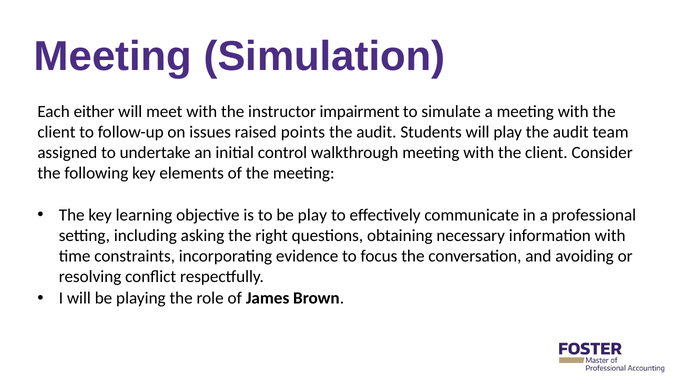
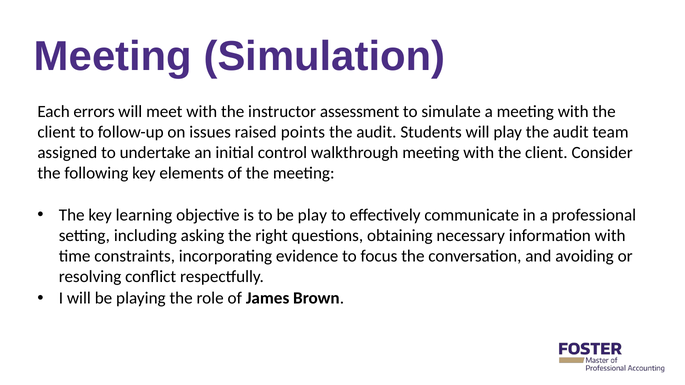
either: either -> errors (94, 112)
impairment: impairment -> assessment (360, 112)
